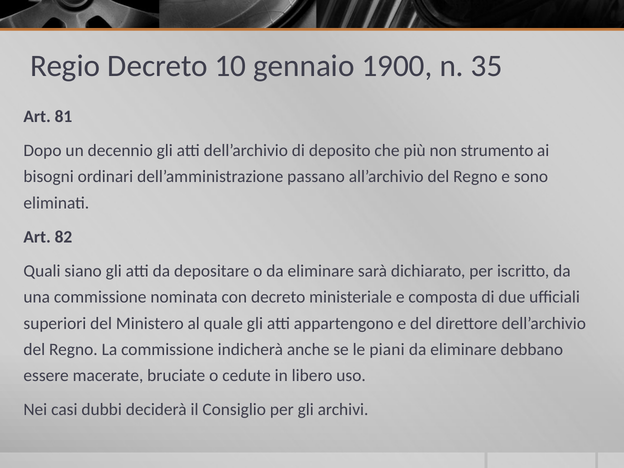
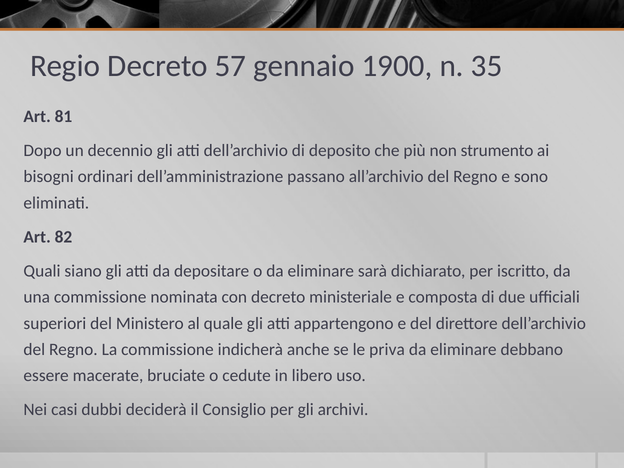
10: 10 -> 57 (230, 66)
piani: piani -> priva (387, 350)
